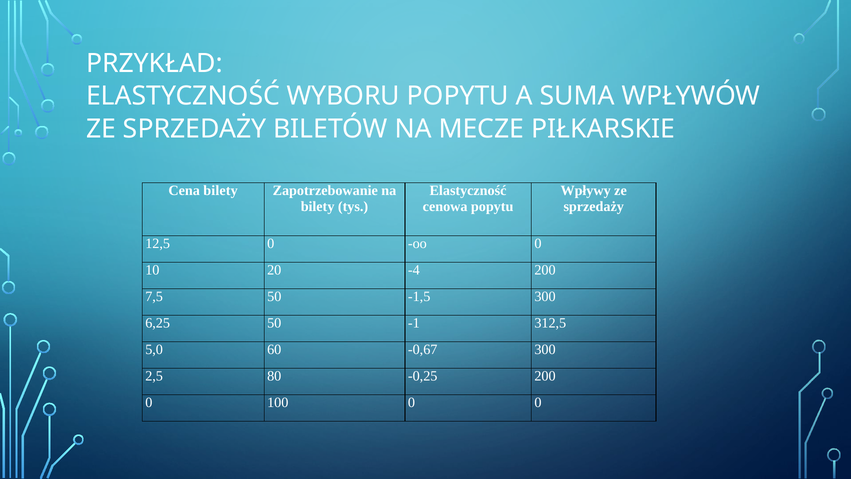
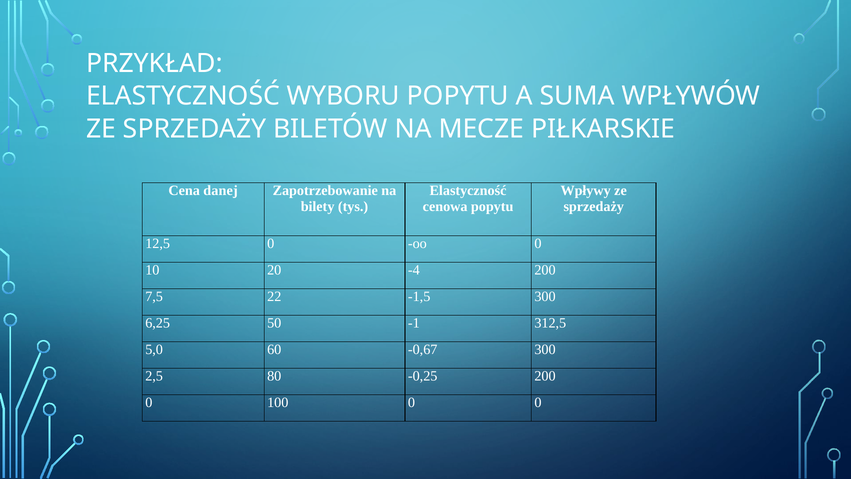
Cena bilety: bilety -> danej (221, 191)
7,5 50: 50 -> 22 (274, 296)
